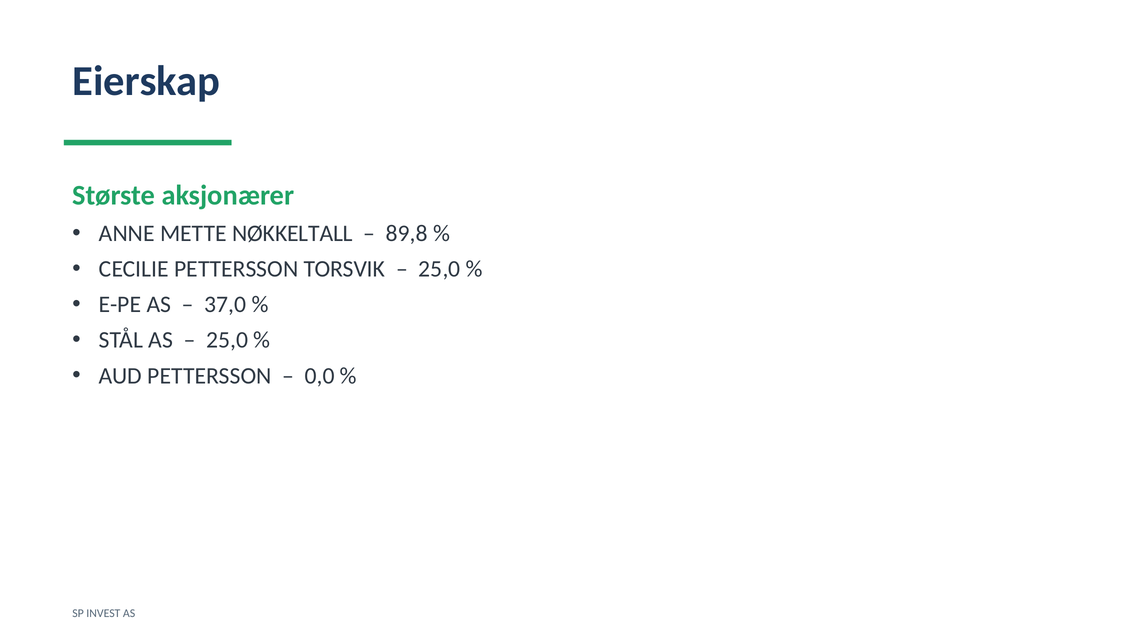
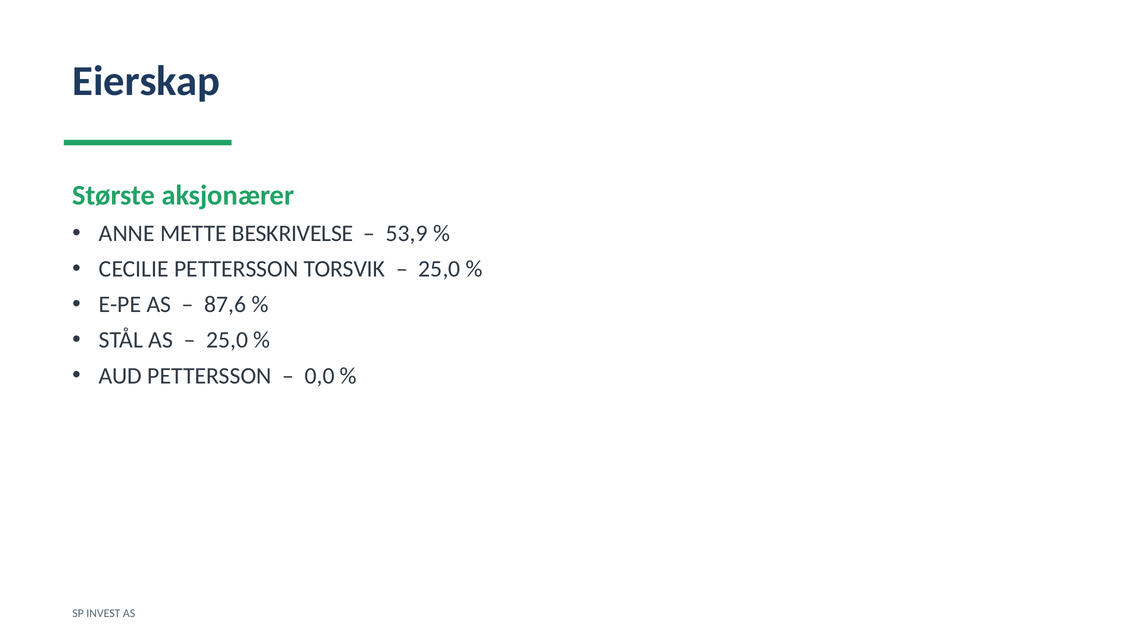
NØKKELTALL: NØKKELTALL -> BESKRIVELSE (293, 234)
89,8: 89,8 -> 53,9 (407, 234)
37,0: 37,0 -> 87,6 (225, 305)
